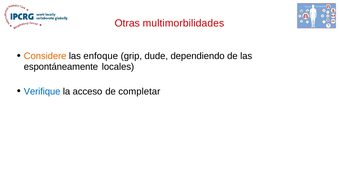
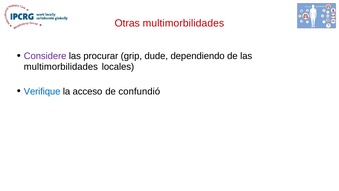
Considere colour: orange -> purple (45, 56)
enfoque: enfoque -> procurar (101, 56)
espontáneamente: espontáneamente -> multimorbilidades (61, 67)
completar: completar -> confundió (139, 91)
